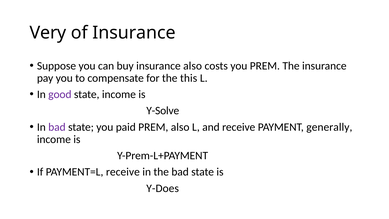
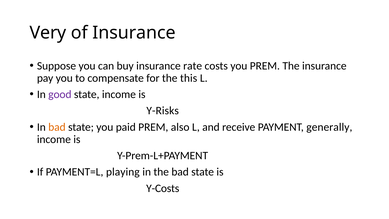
insurance also: also -> rate (193, 66)
Y-Solve: Y-Solve -> Y-Risks (163, 111)
bad colour: purple -> orange (57, 127)
PAYMENT=L receive: receive -> playing (123, 172)
Y-Does: Y-Does -> Y-Costs (163, 188)
